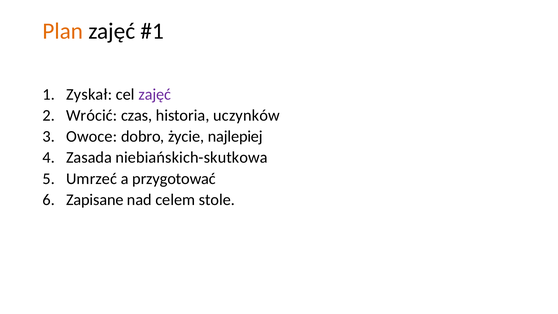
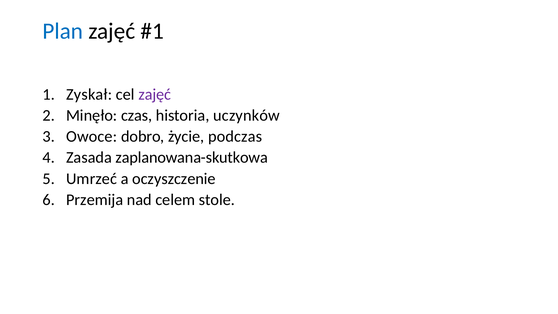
Plan colour: orange -> blue (63, 31)
Wrócić: Wrócić -> Minęło (92, 115)
najlepiej: najlepiej -> podczas (235, 136)
niebiańskich-skutkowa: niebiańskich-skutkowa -> zaplanowana-skutkowa (192, 158)
przygotować: przygotować -> oczyszczenie (174, 179)
Zapisane: Zapisane -> Przemija (95, 200)
